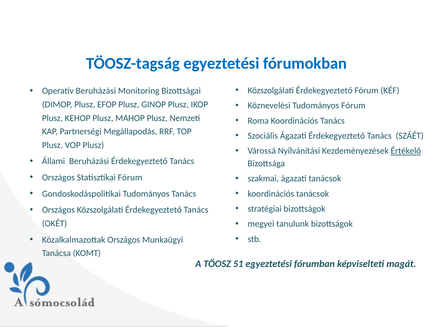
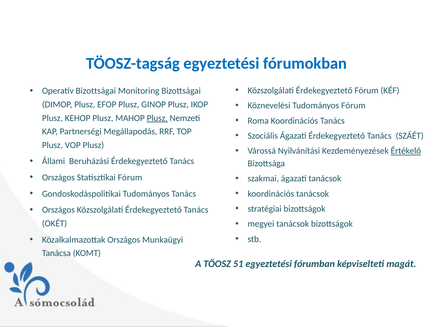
Operatív Beruházási: Beruházási -> Bizottságai (96, 91)
Plusz underline: none -> present (157, 118)
megyei tanulunk: tanulunk -> tanácsok (293, 224)
